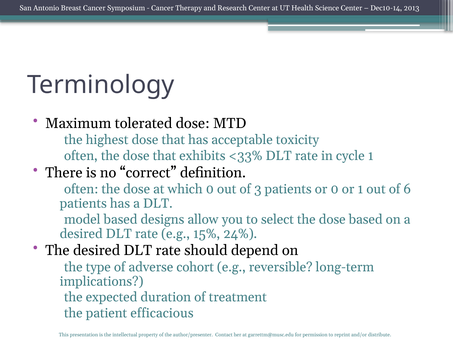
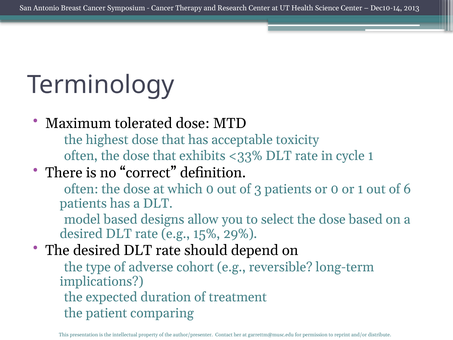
24%: 24% -> 29% (240, 234)
efficacious: efficacious -> comparing (162, 313)
